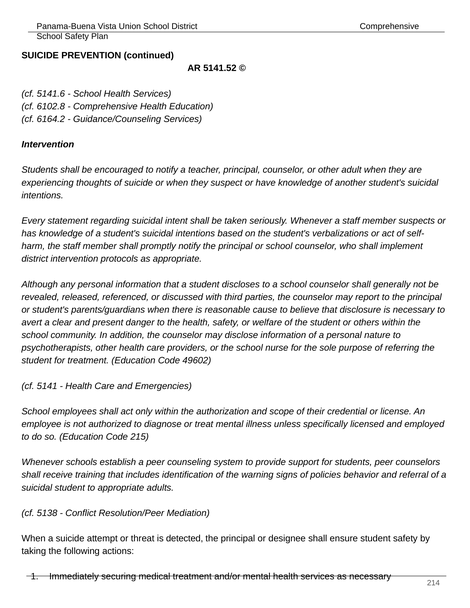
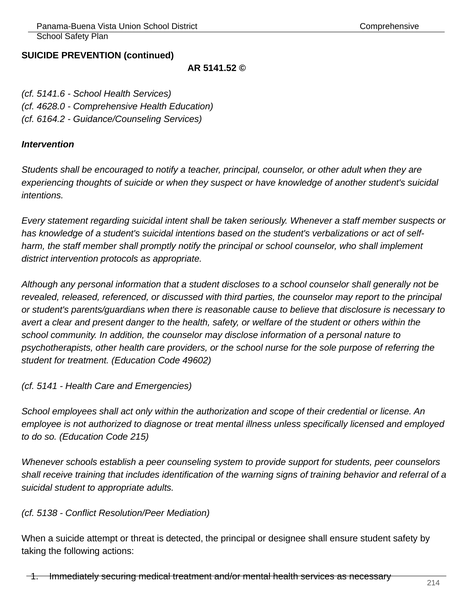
6102.8: 6102.8 -> 4628.0 (51, 106)
of policies: policies -> training (326, 475)
